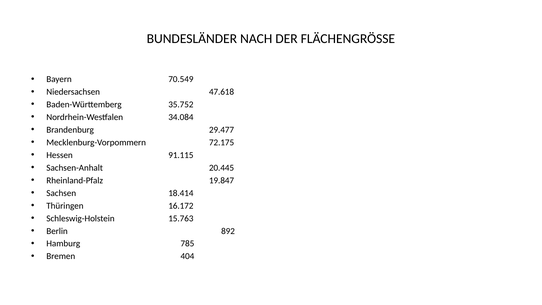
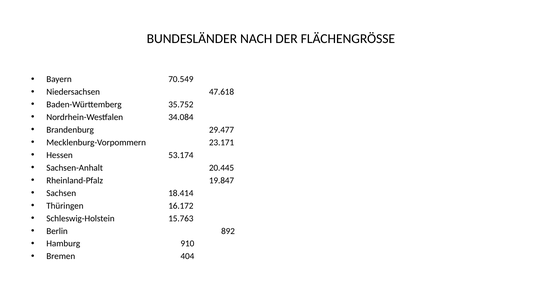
72.175: 72.175 -> 23.171 (222, 142)
91.115: 91.115 -> 53.174 (181, 155)
785: 785 -> 910 (187, 244)
